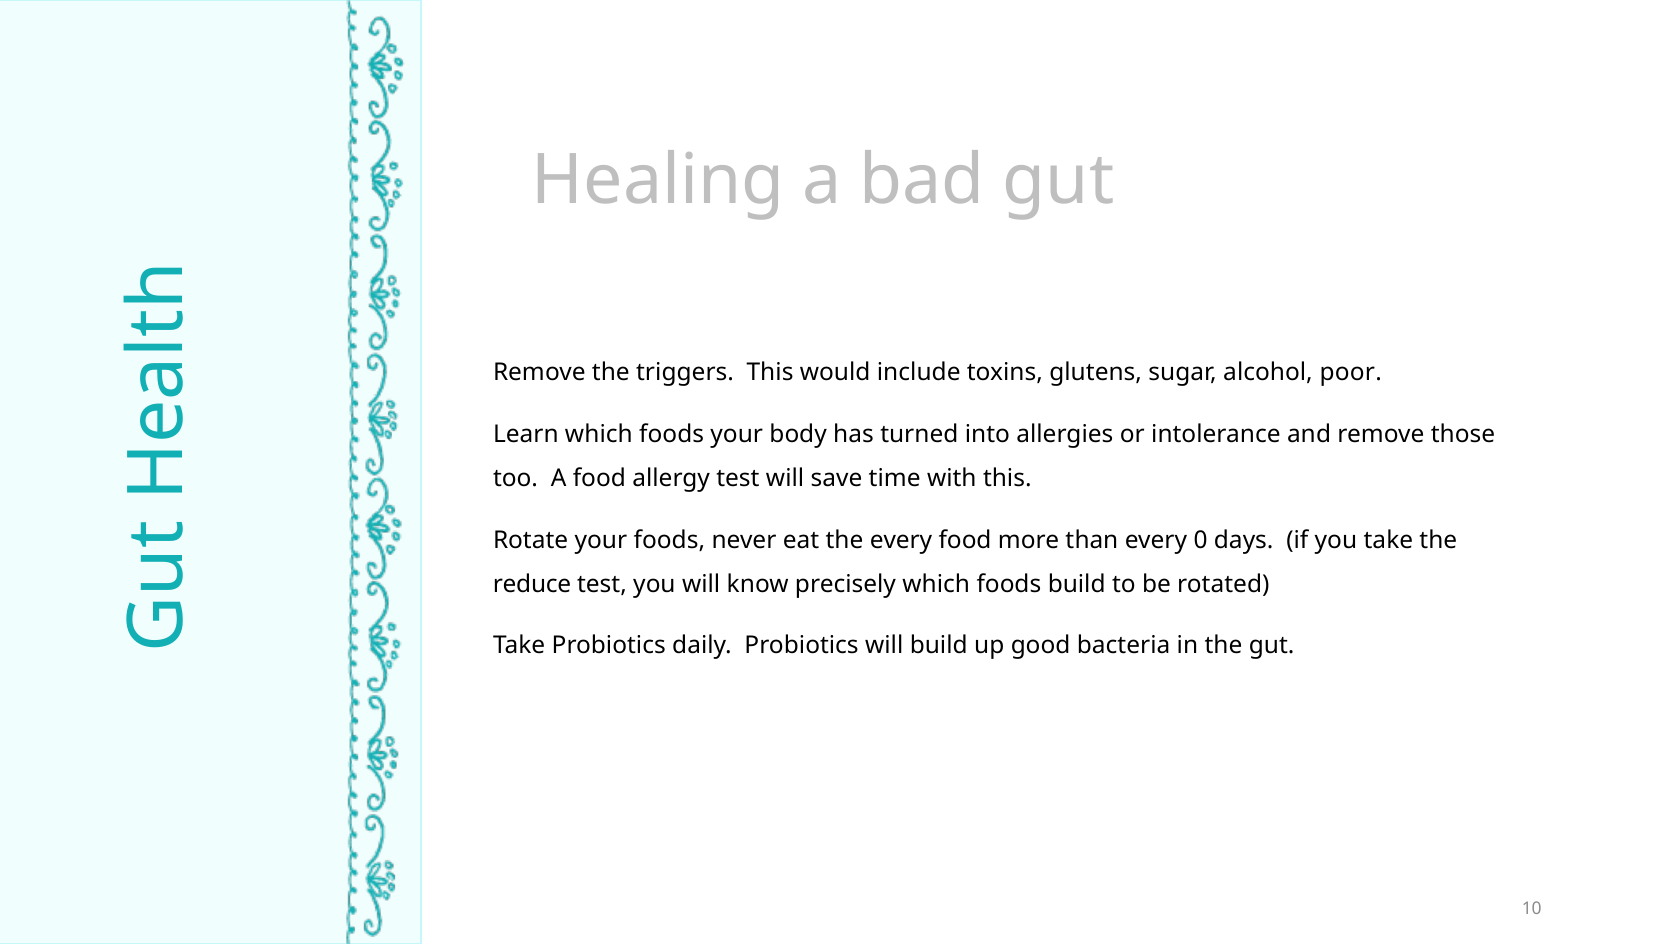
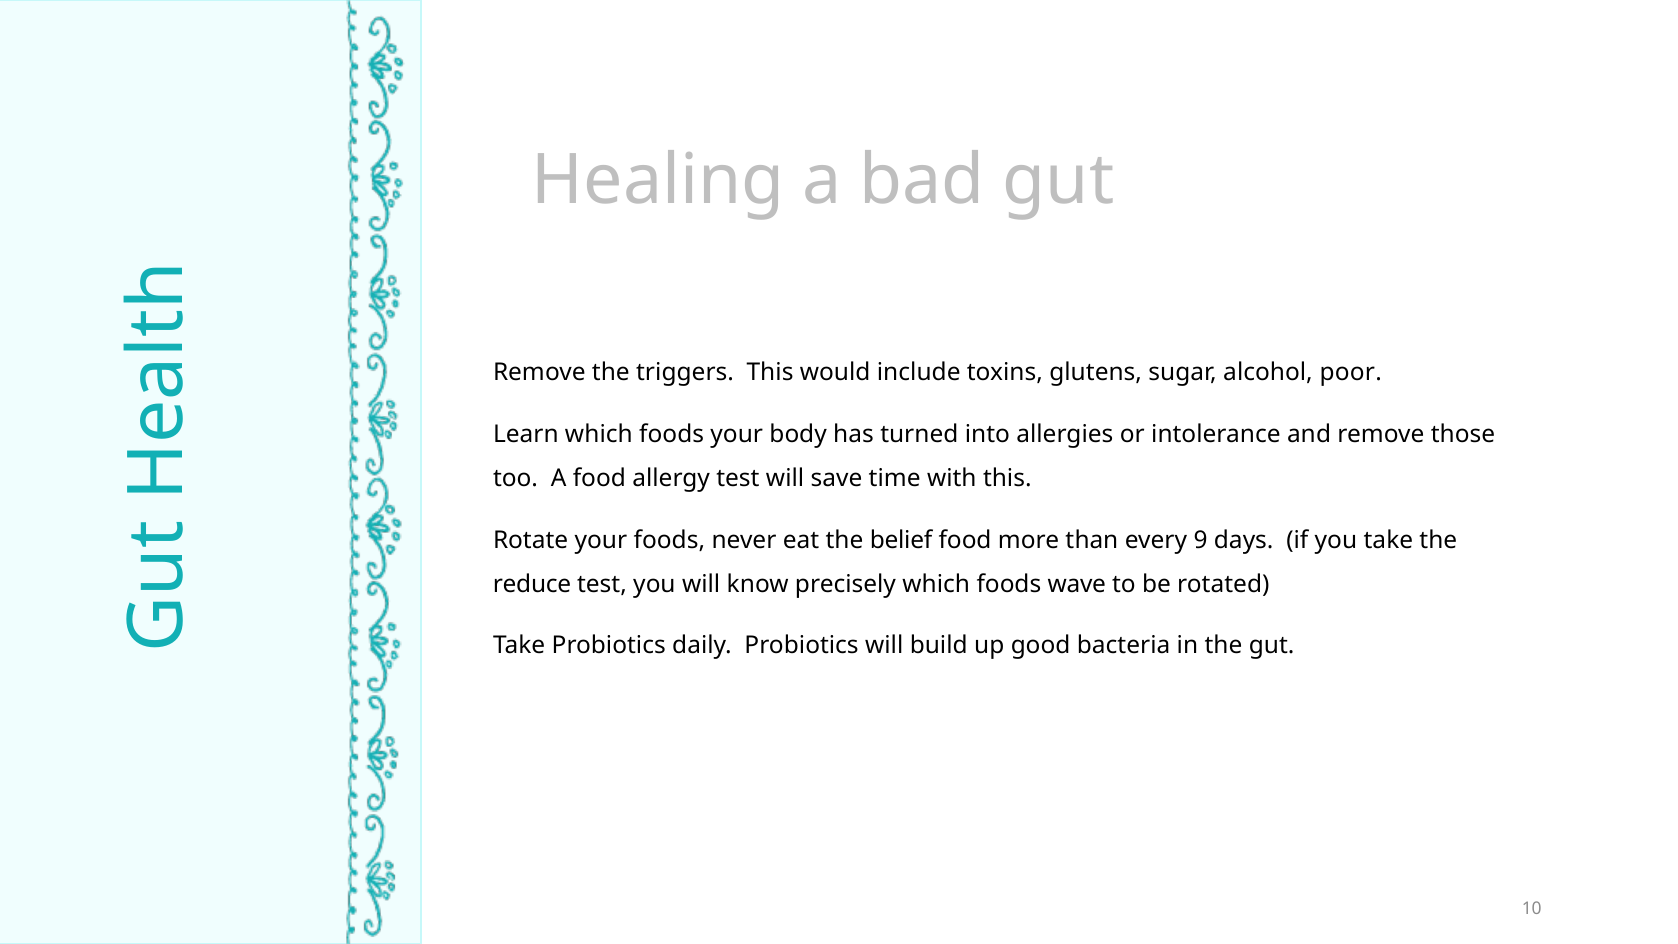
the every: every -> belief (901, 540)
0: 0 -> 9 (1201, 540)
foods build: build -> wave (1077, 584)
